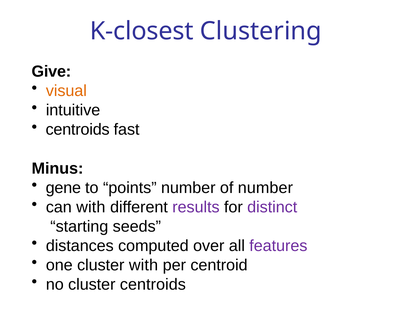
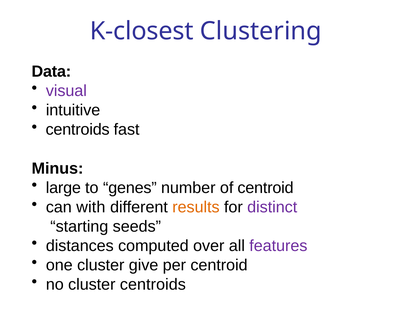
Give: Give -> Data (51, 71)
visual colour: orange -> purple (66, 91)
gene: gene -> large (63, 187)
points: points -> genes (130, 187)
of number: number -> centroid (266, 187)
results colour: purple -> orange (196, 207)
cluster with: with -> give (144, 265)
